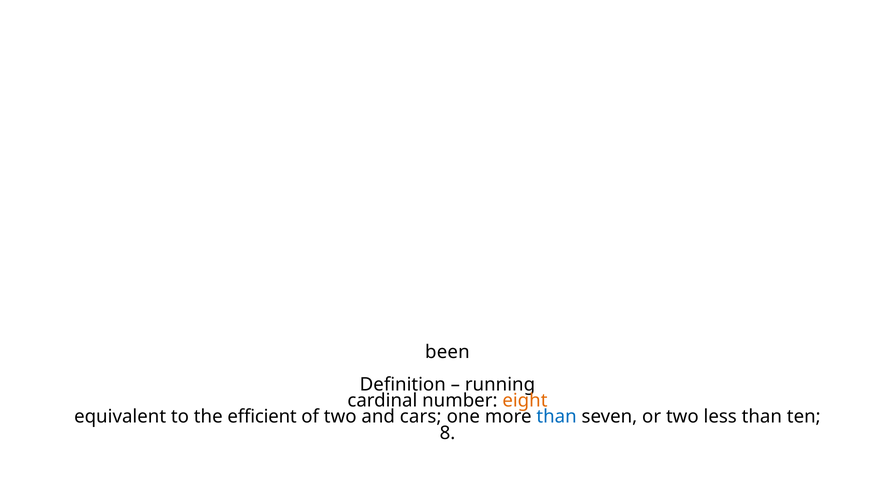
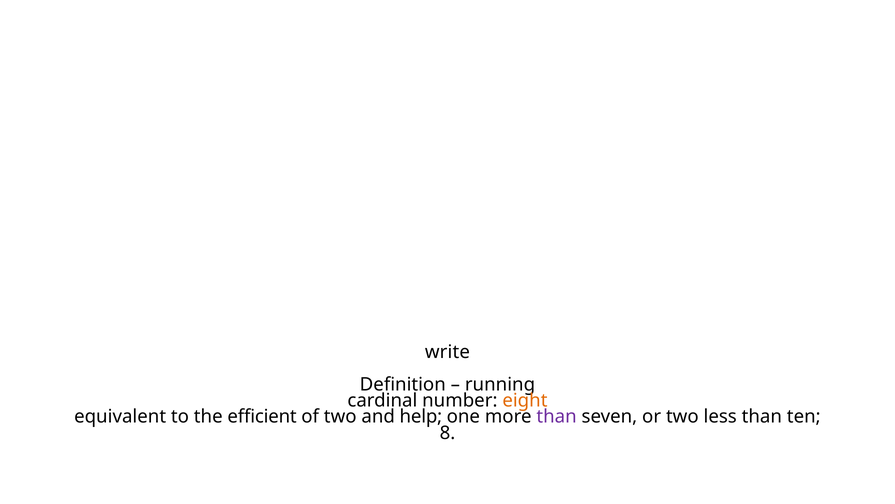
been: been -> write (447, 352)
cars: cars -> help (421, 416)
than colour: blue -> purple (557, 416)
